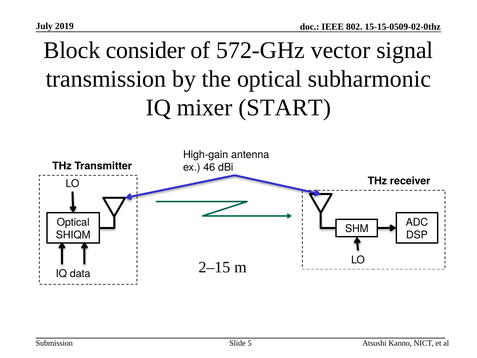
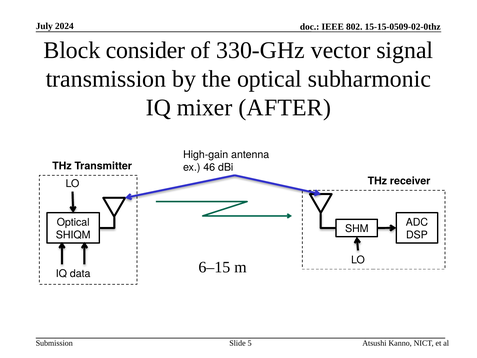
2019: 2019 -> 2024 (64, 26)
572-GHz: 572-GHz -> 330-GHz (261, 50)
START: START -> AFTER (285, 108)
2–15: 2–15 -> 6–15 (214, 267)
